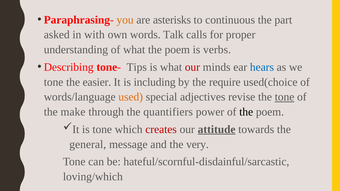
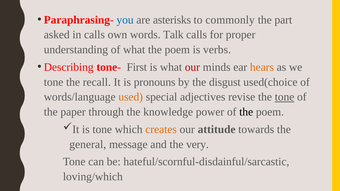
you colour: orange -> blue (125, 20)
continuous: continuous -> commonly (230, 20)
in with: with -> calls (94, 35)
Tips: Tips -> First (137, 67)
hears colour: blue -> orange (262, 67)
easier: easier -> recall (97, 82)
including: including -> pronouns (155, 82)
require: require -> disgust (225, 82)
make: make -> paper (73, 112)
quantifiers: quantifiers -> knowledge (168, 112)
creates colour: red -> orange (161, 130)
attitude underline: present -> none (217, 130)
